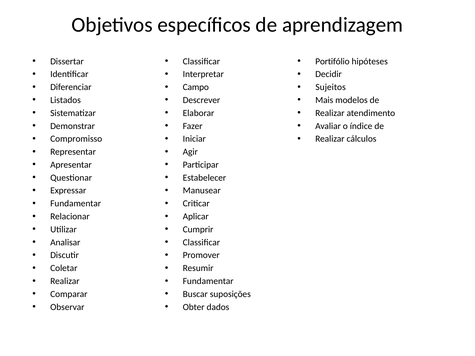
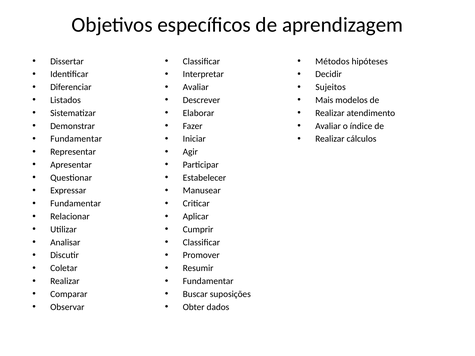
Portifólio: Portifólio -> Métodos (332, 61)
Campo: Campo -> Avaliar (196, 87)
Compromisso: Compromisso -> Fundamentar (76, 139)
